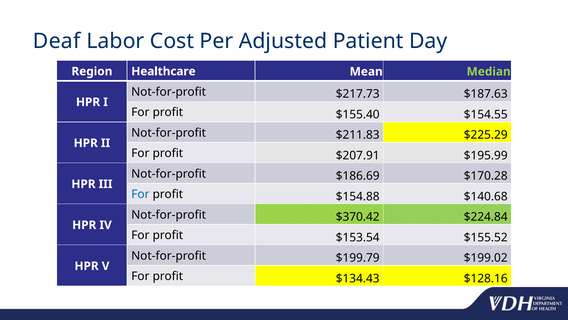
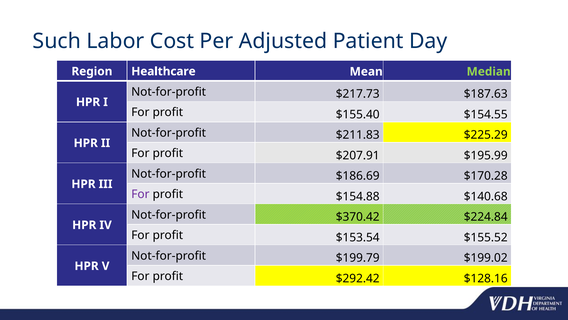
Deaf: Deaf -> Such (57, 41)
For colour: blue -> purple (140, 194)
$134.43: $134.43 -> $292.42 (358, 278)
